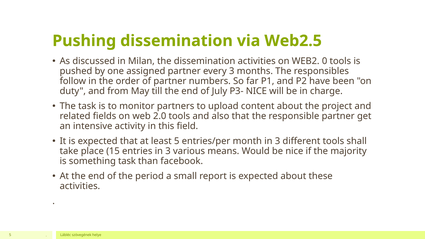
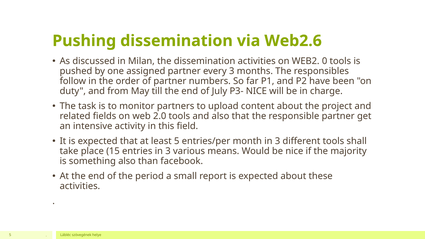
Web2.5: Web2.5 -> Web2.6 (293, 41)
something task: task -> also (127, 161)
